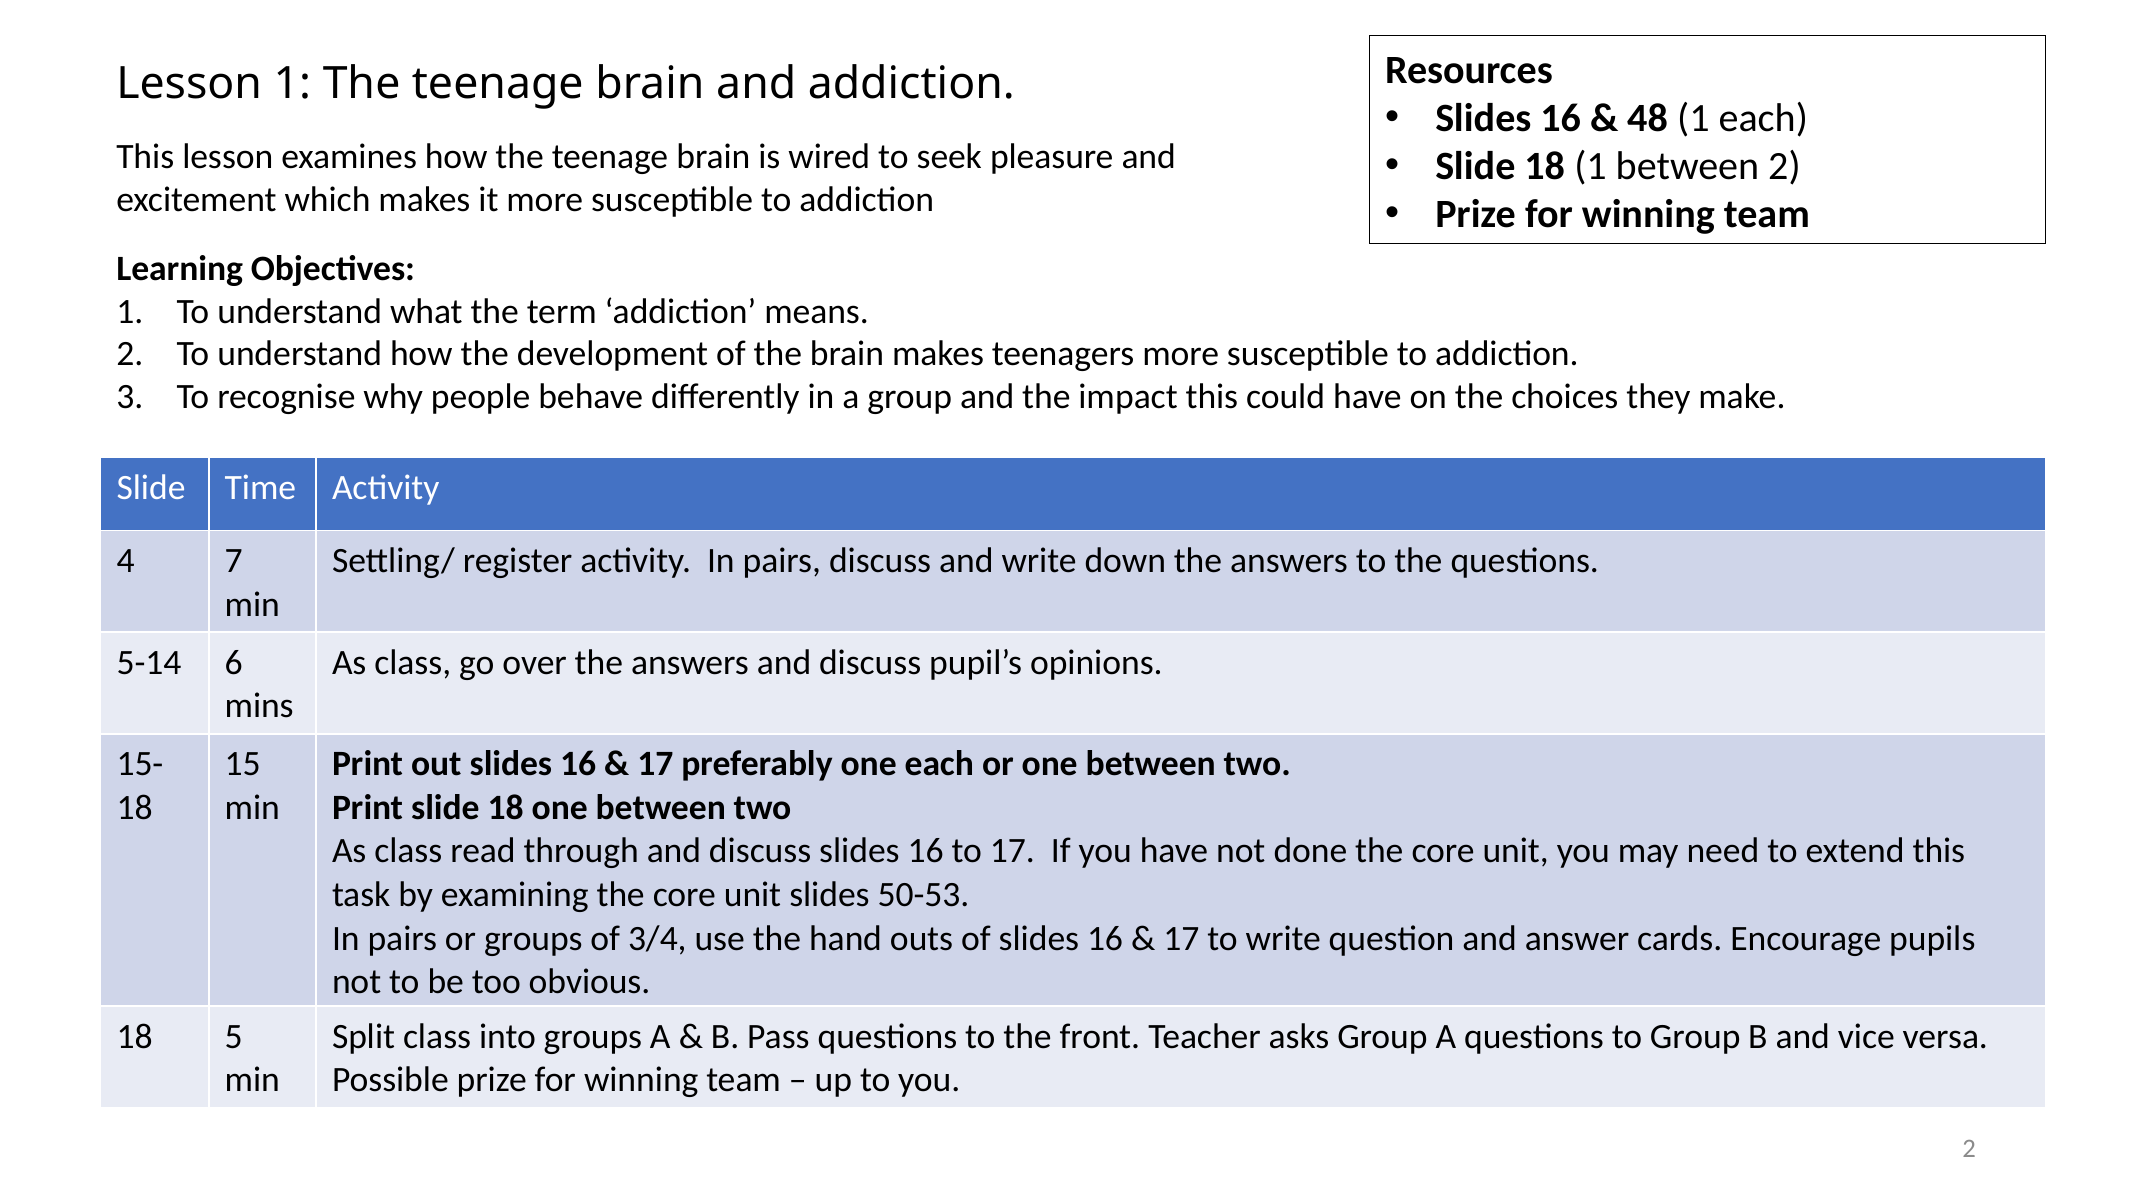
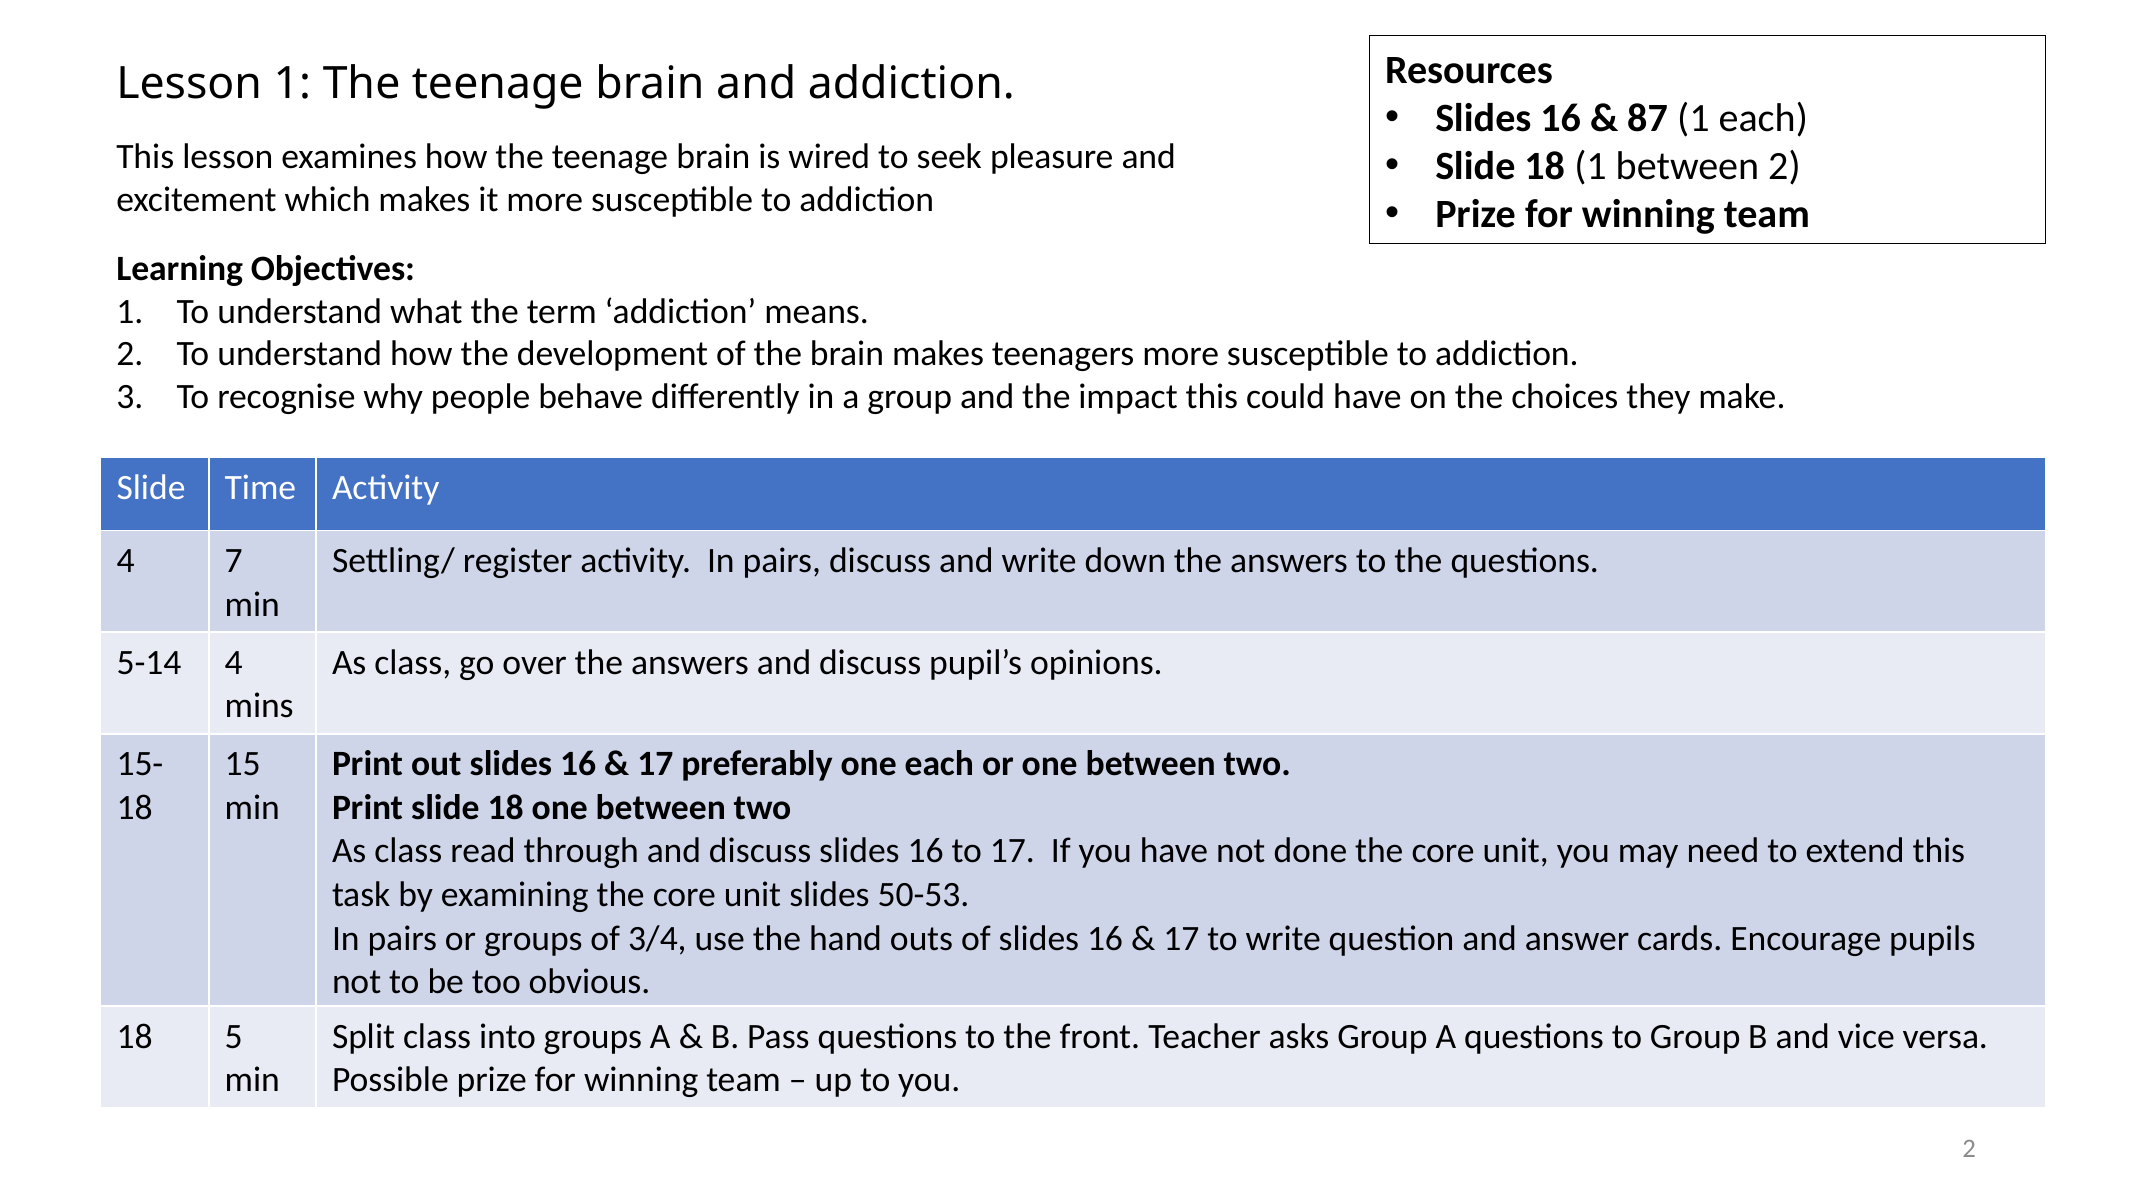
48: 48 -> 87 (1648, 118)
5-14 6: 6 -> 4 (234, 662)
